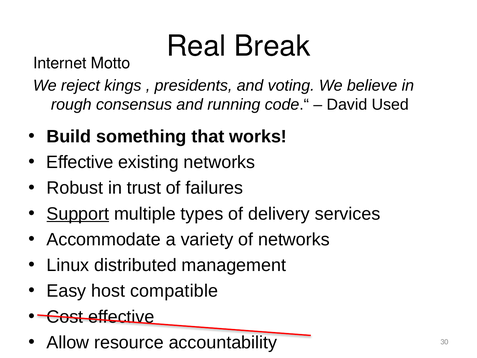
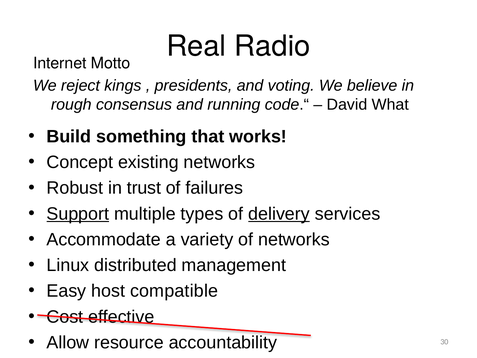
Break: Break -> Radio (272, 46)
Used: Used -> What (390, 104)
Effective: Effective -> Concept (80, 162)
delivery underline: none -> present (279, 214)
